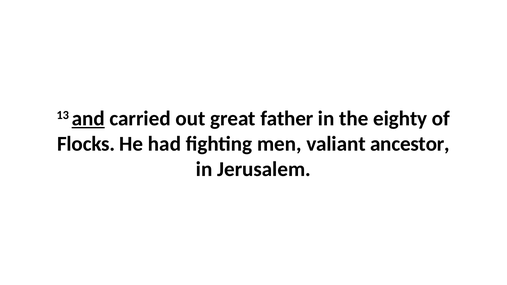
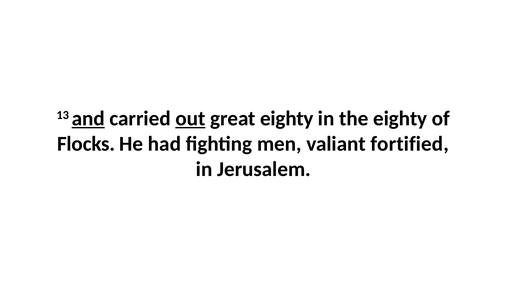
out underline: none -> present (190, 119)
great father: father -> eighty (287, 119)
ancestor: ancestor -> fortified (410, 144)
